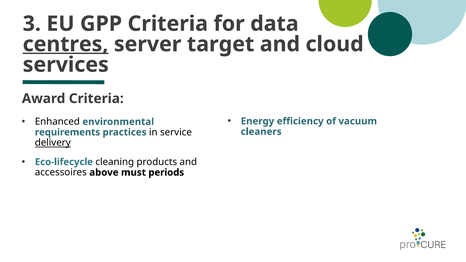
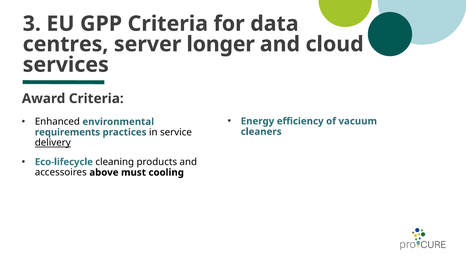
centres underline: present -> none (66, 44)
target: target -> longer (221, 44)
periods: periods -> cooling (166, 173)
